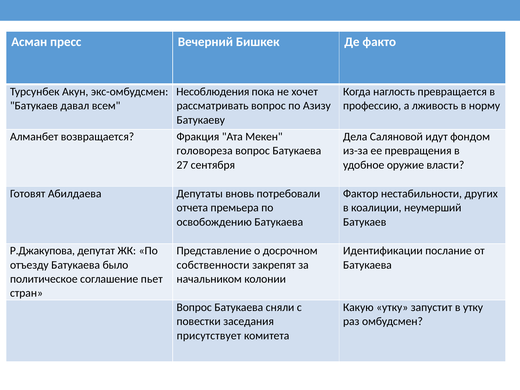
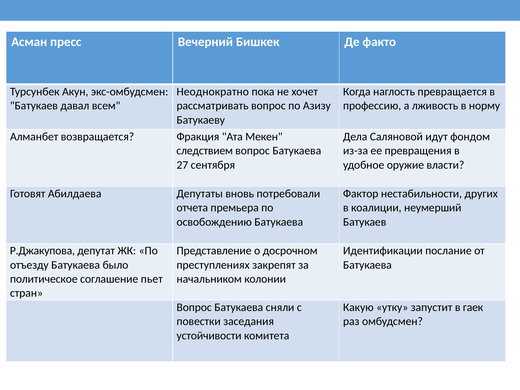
Несоблюдения: Несоблюдения -> Неоднократно (213, 92)
головореза: головореза -> следствием (205, 151)
собственности: собственности -> преступлениях (213, 265)
в утку: утку -> гаек (473, 307)
присутствует: присутствует -> устойчивости (209, 336)
